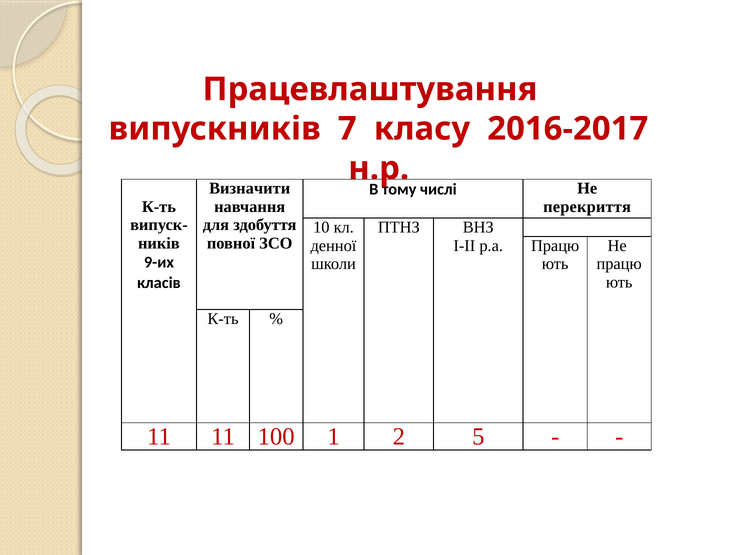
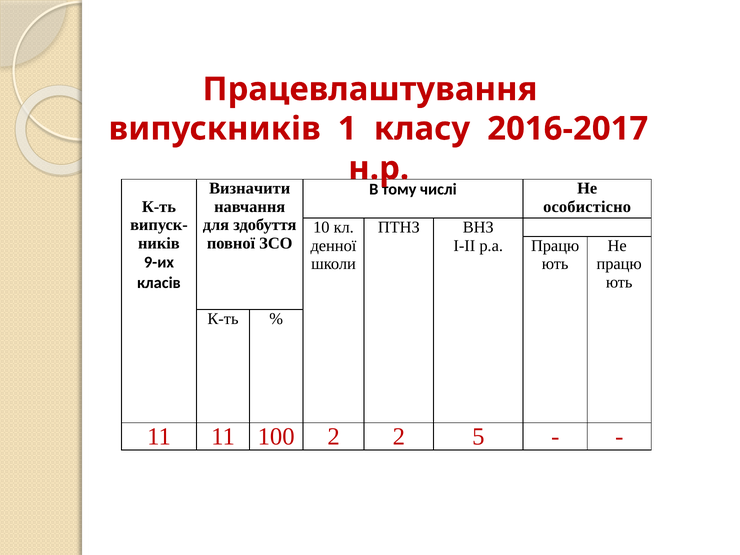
7: 7 -> 1 (347, 129)
перекриття: перекриття -> особистісно (587, 207)
100 1: 1 -> 2 (334, 437)
